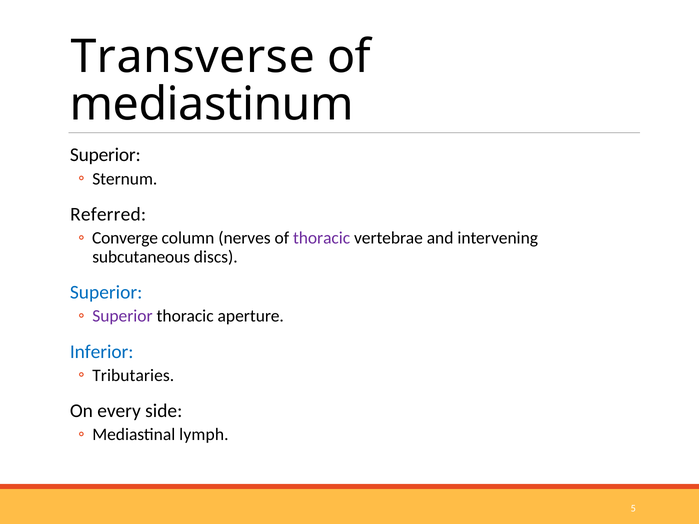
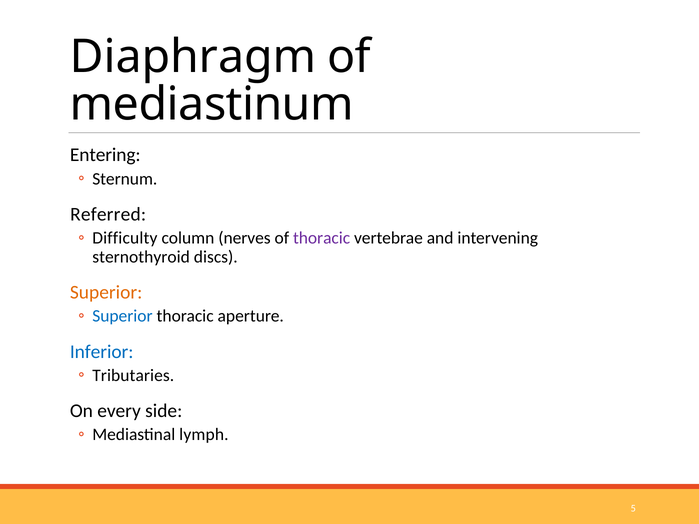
Transverse: Transverse -> Diaphragm (193, 57)
Superior: Superior -> Entering (105, 155)
Converge: Converge -> Difficulty (125, 238)
subcutaneous: subcutaneous -> sternothyroid (141, 257)
Superior colour: blue -> orange (106, 292)
Superior colour: purple -> blue (122, 316)
